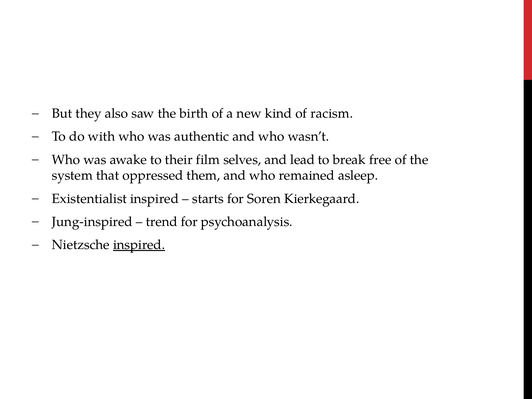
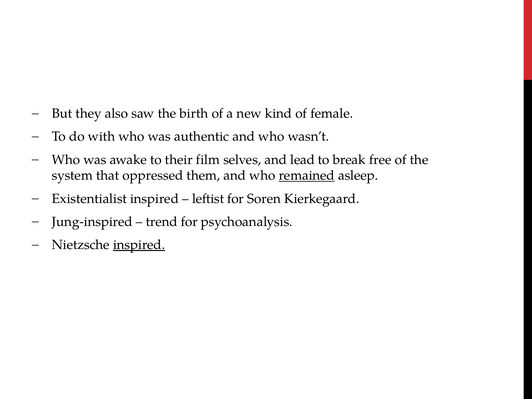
racism: racism -> female (332, 114)
remained underline: none -> present (307, 176)
starts: starts -> leftist (208, 199)
